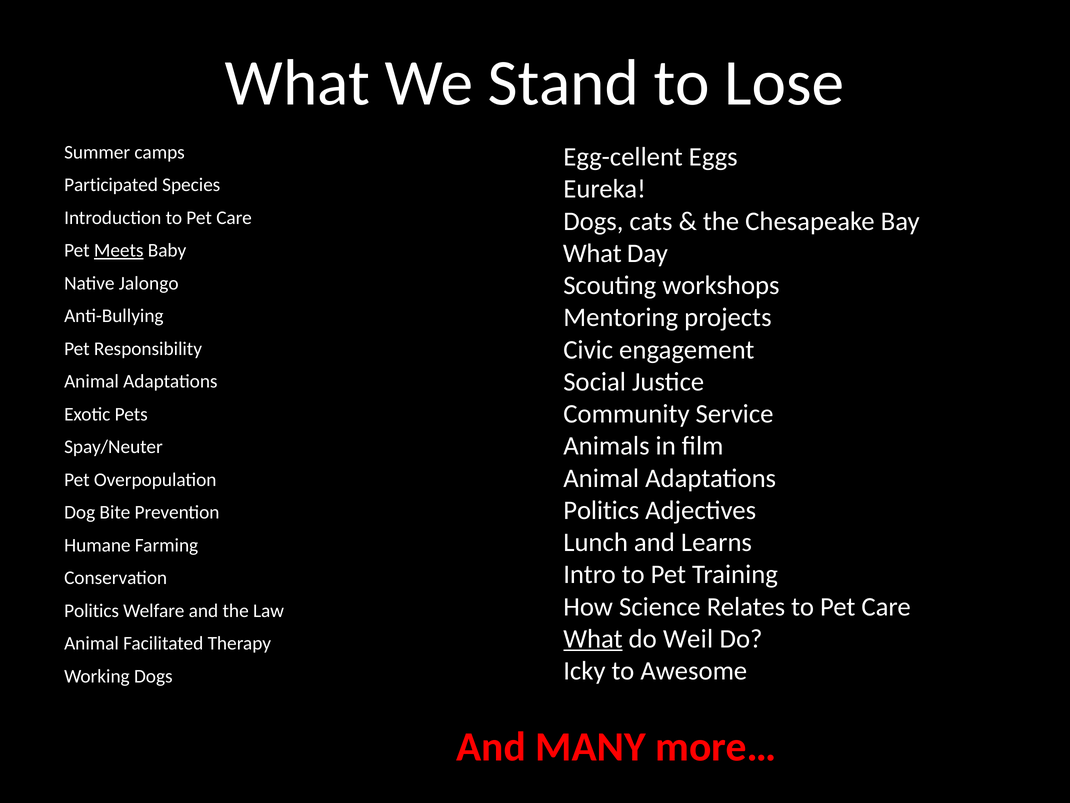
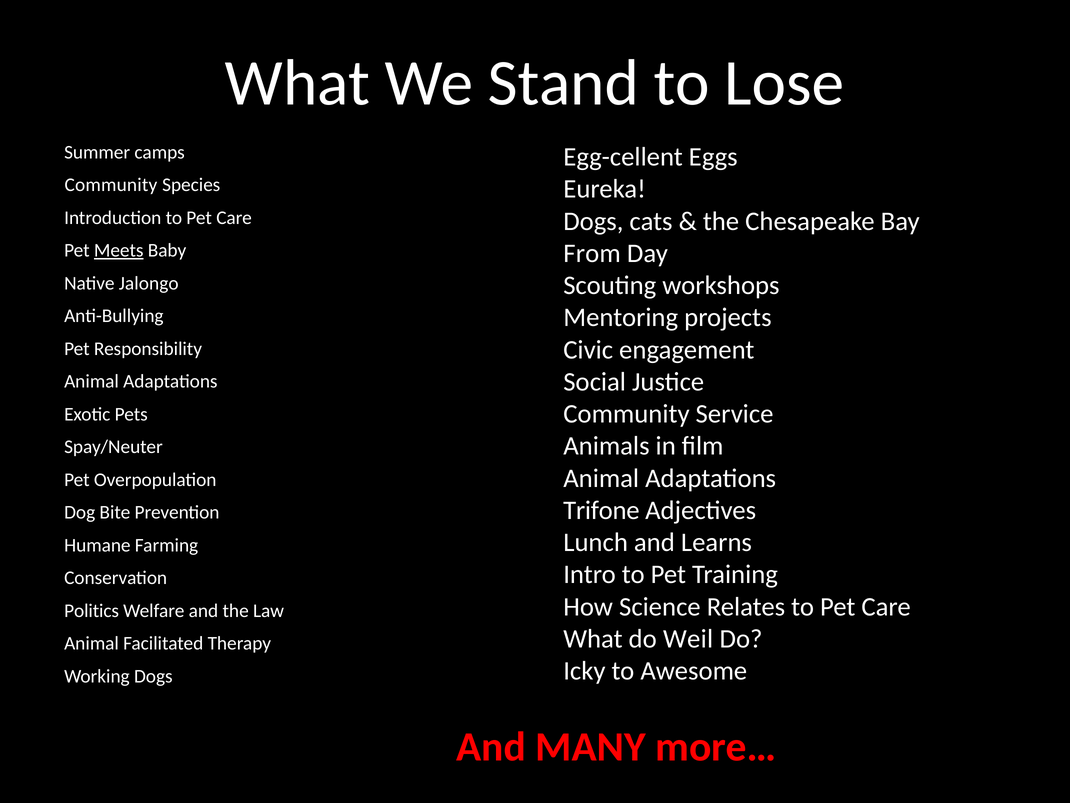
Participated: Participated -> Community (111, 185)
What: What -> From (592, 253)
Politics: Politics -> Trifone (601, 510)
What underline: present -> none (593, 638)
